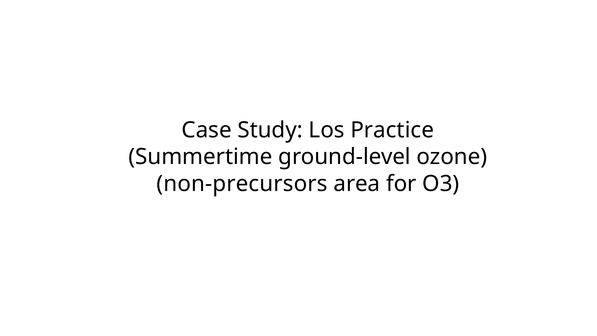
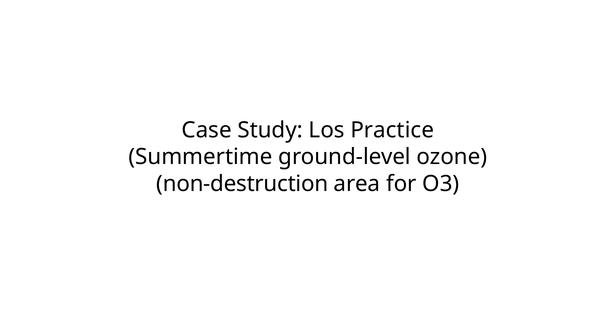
non-precursors: non-precursors -> non-destruction (242, 184)
